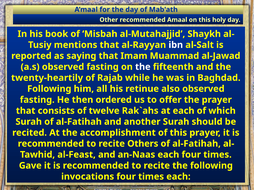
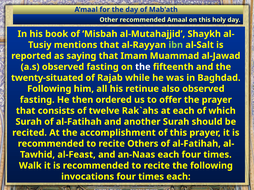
ibn colour: white -> light green (176, 45)
twenty-heartily: twenty-heartily -> twenty-situated (47, 78)
Gave: Gave -> Walk (30, 166)
